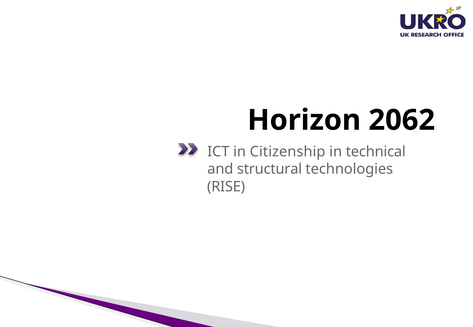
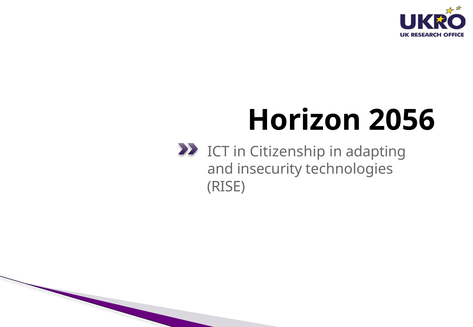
2062: 2062 -> 2056 (402, 120)
technical: technical -> adapting (376, 152)
structural: structural -> insecurity (269, 169)
